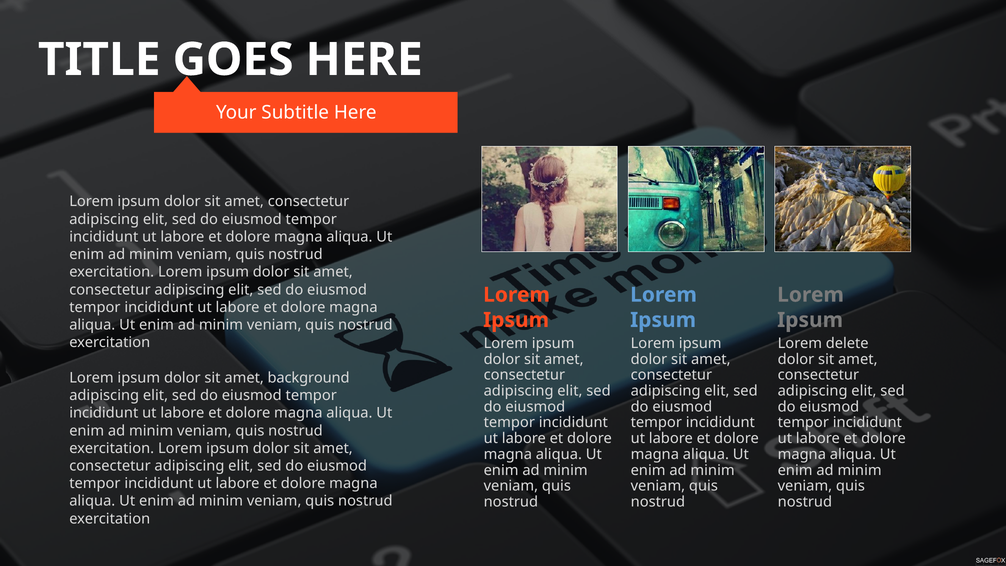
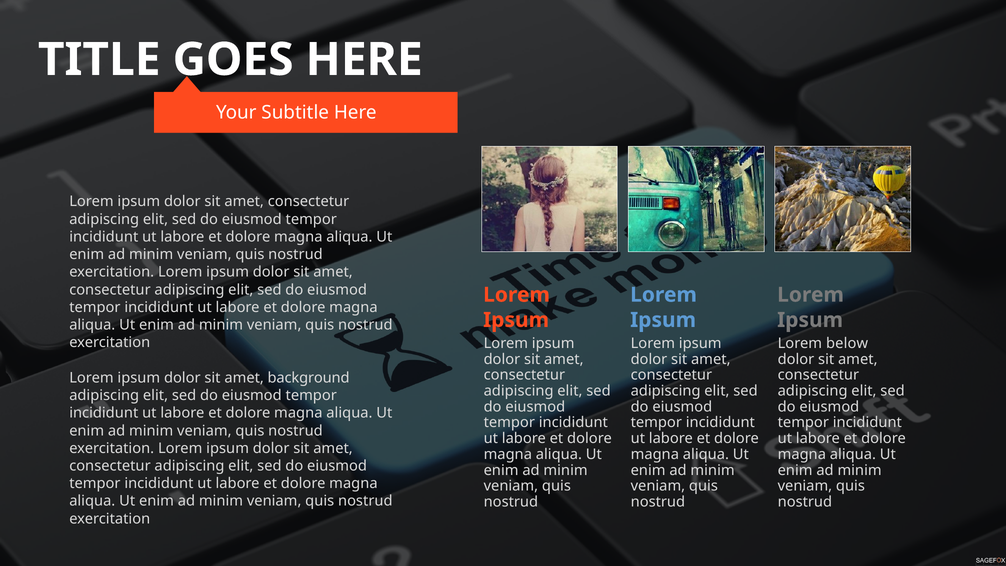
delete: delete -> below (847, 343)
